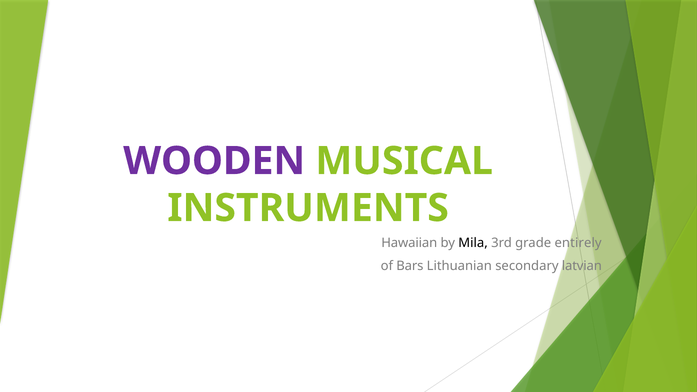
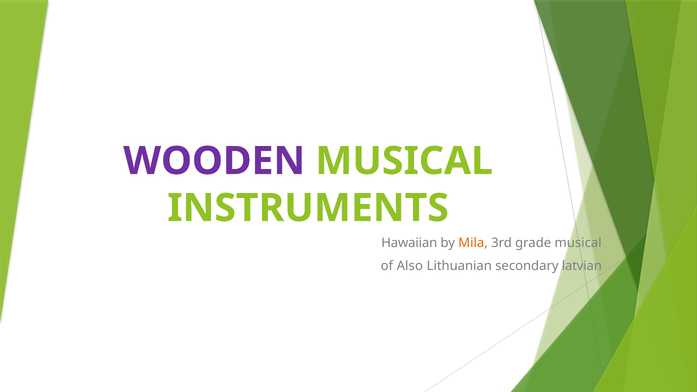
Mila colour: black -> orange (473, 243)
grade entirely: entirely -> musical (578, 243)
Bars: Bars -> Also (410, 266)
